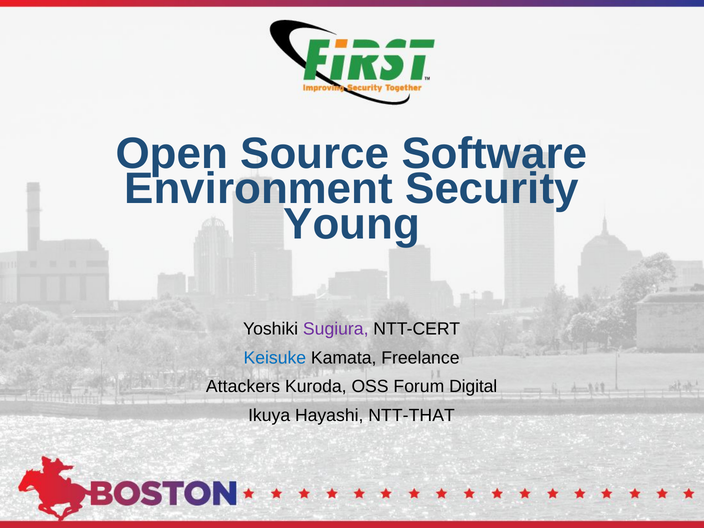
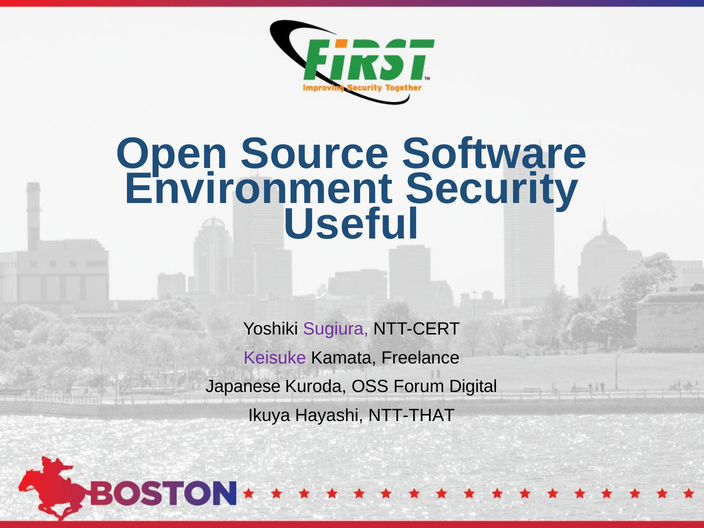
Young: Young -> Useful (351, 224)
Keisuke colour: blue -> purple (275, 358)
Attackers: Attackers -> Japanese (243, 386)
